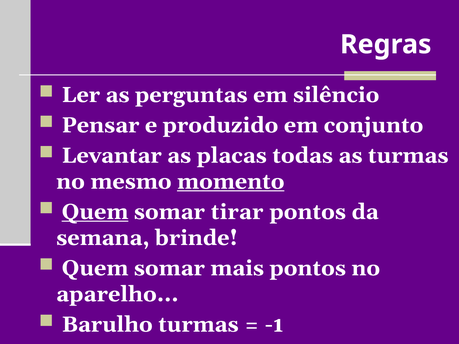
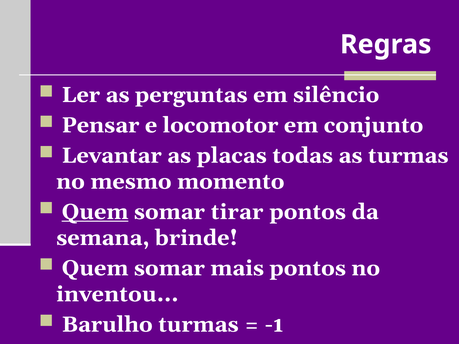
produzido: produzido -> locomotor (221, 125)
momento underline: present -> none (231, 182)
aparelho: aparelho -> inventou (117, 294)
